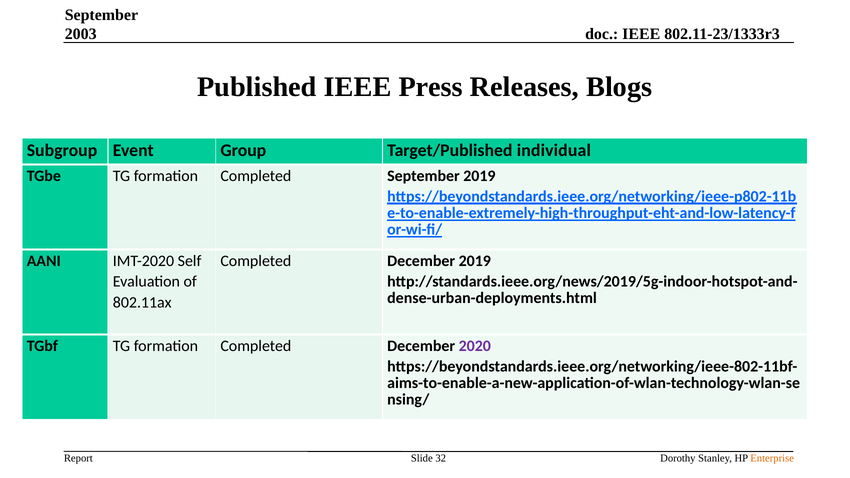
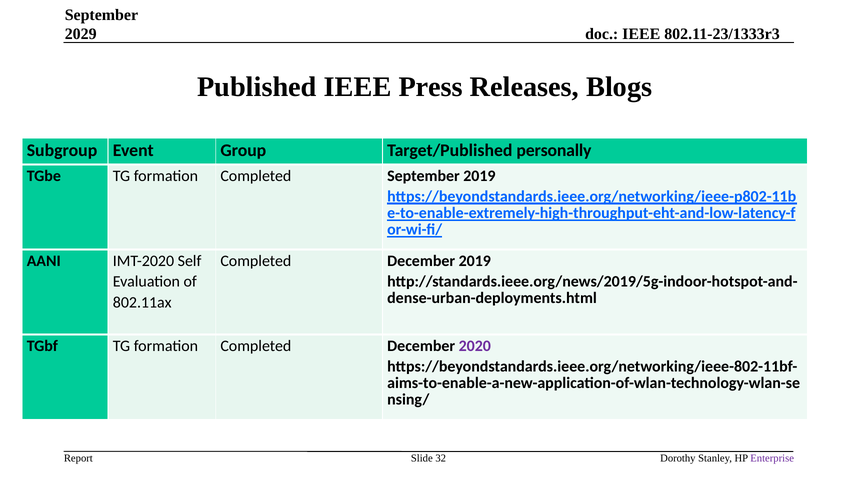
2003: 2003 -> 2029 (81, 34)
individual: individual -> personally (554, 151)
Enterprise colour: orange -> purple (772, 459)
